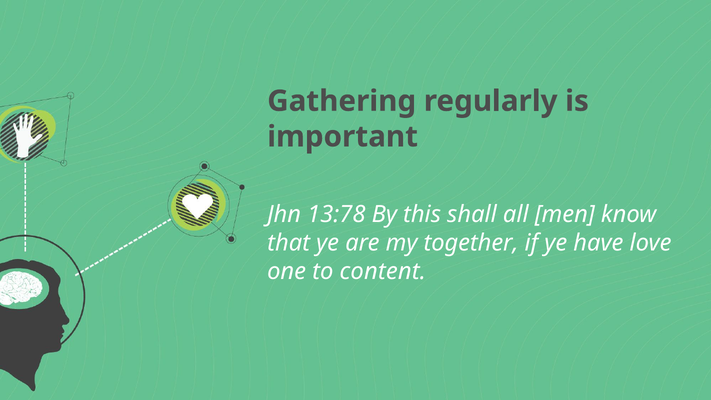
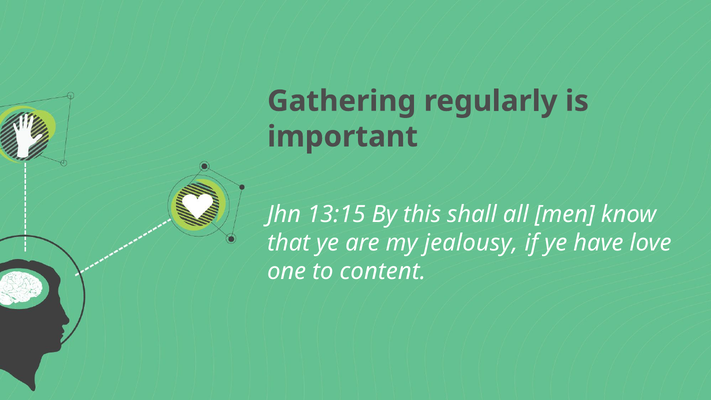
13:78: 13:78 -> 13:15 (336, 214)
together: together -> jealousy (471, 243)
